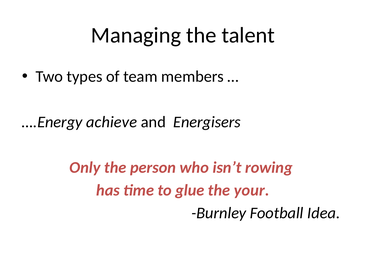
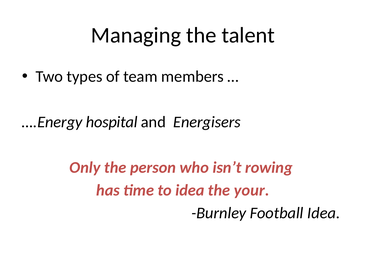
achieve: achieve -> hospital (112, 122)
to glue: glue -> idea (190, 191)
